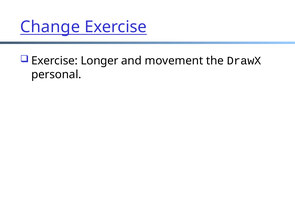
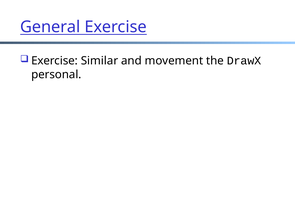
Change: Change -> General (50, 27)
Longer: Longer -> Similar (99, 61)
